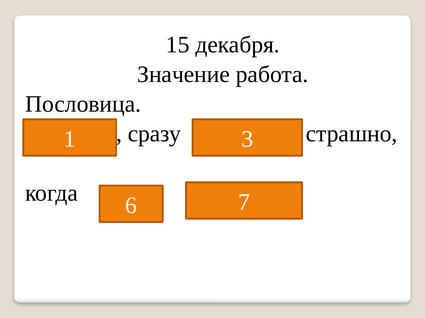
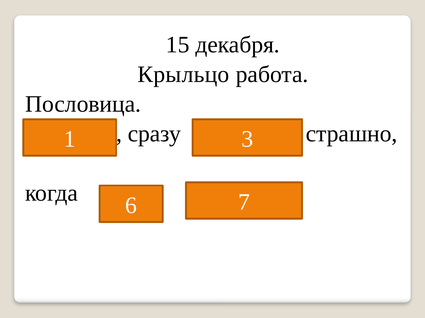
Значение: Значение -> Крыльцо (183, 74)
